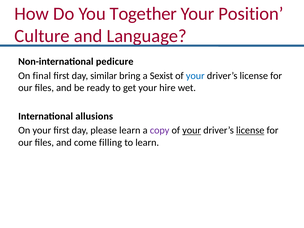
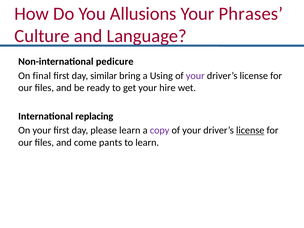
Together: Together -> Allusions (143, 14)
Position: Position -> Phrases (251, 14)
Sexist: Sexist -> Using (161, 76)
your colour: blue -> purple (195, 76)
allusions: allusions -> replacing (94, 116)
your underline: present -> none (192, 130)
filling: filling -> pants (111, 143)
